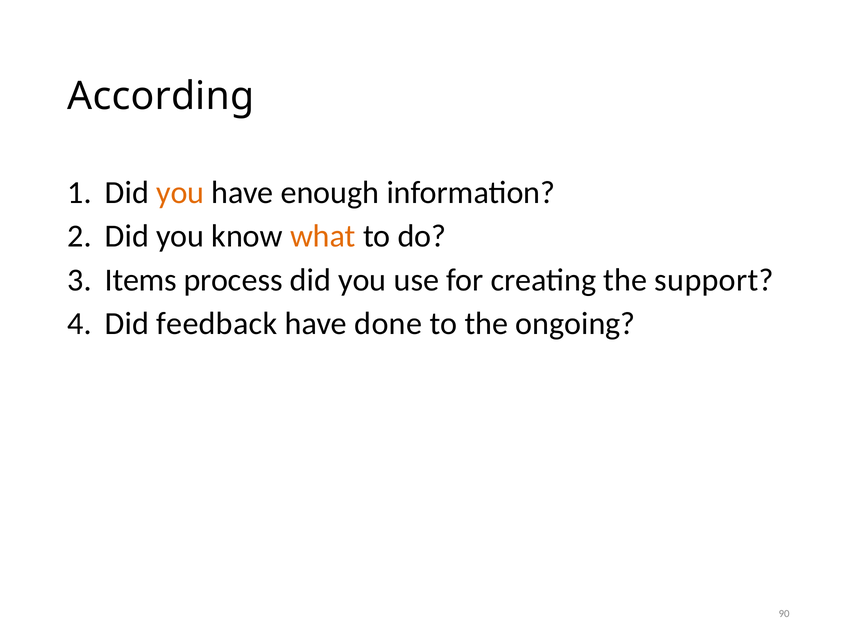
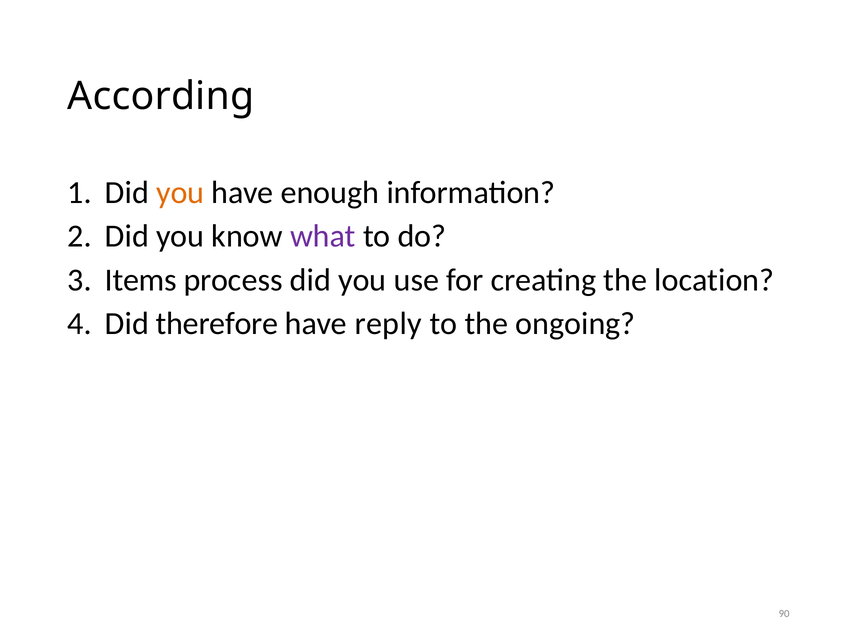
what colour: orange -> purple (323, 236)
support: support -> location (714, 280)
feedback: feedback -> therefore (217, 324)
done: done -> reply (388, 324)
